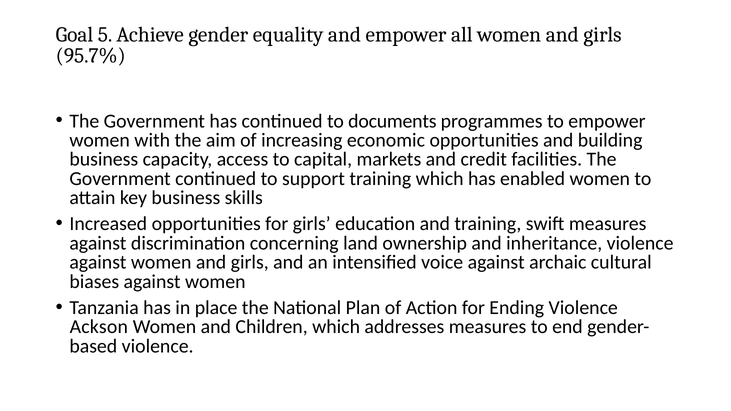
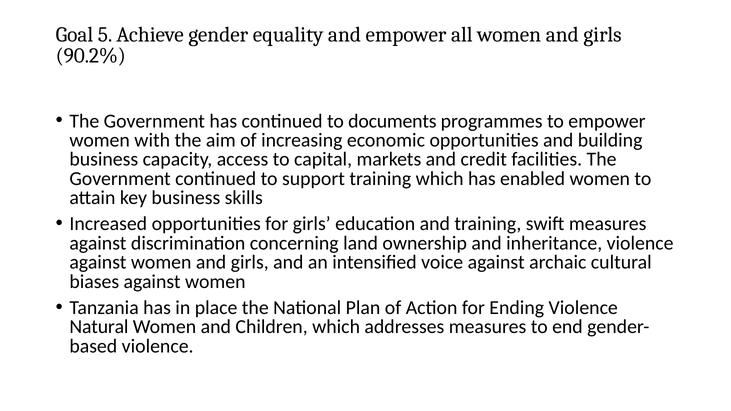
95.7%: 95.7% -> 90.2% (91, 56)
Ackson: Ackson -> Natural (99, 327)
